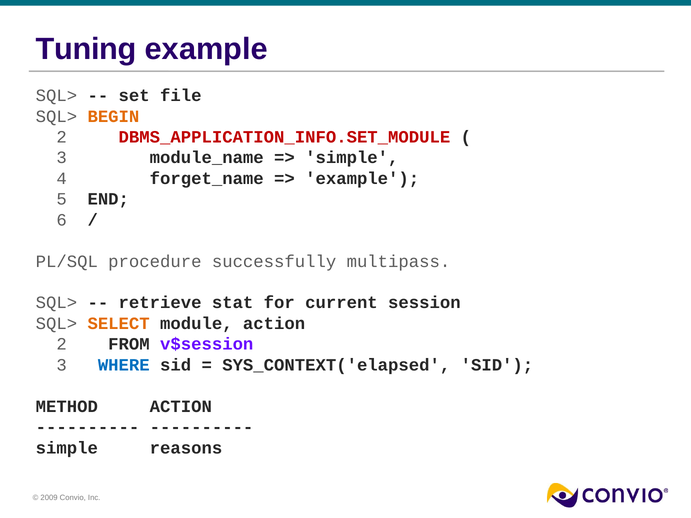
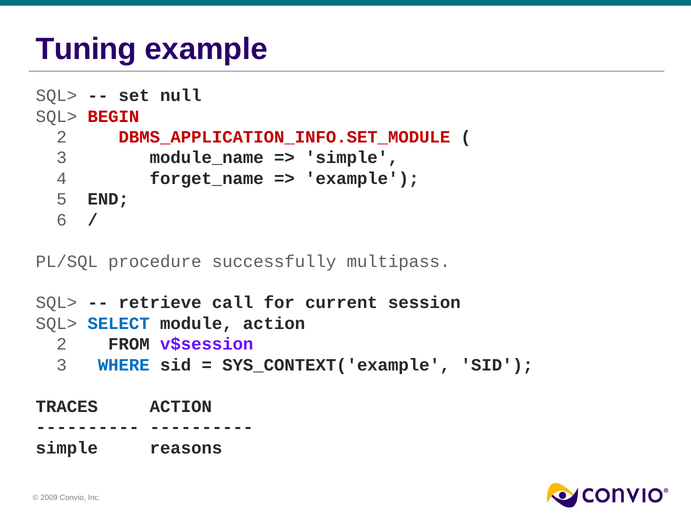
file: file -> null (181, 96)
BEGIN colour: orange -> red (113, 116)
stat: stat -> call (233, 303)
SELECT colour: orange -> blue (119, 324)
SYS_CONTEXT('elapsed: SYS_CONTEXT('elapsed -> SYS_CONTEXT('example (336, 365)
METHOD: METHOD -> TRACES (67, 407)
